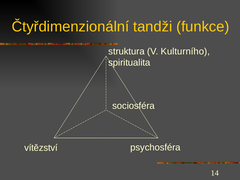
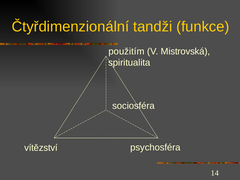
struktura: struktura -> použitím (126, 51)
Kulturního: Kulturního -> Mistrovská (185, 51)
